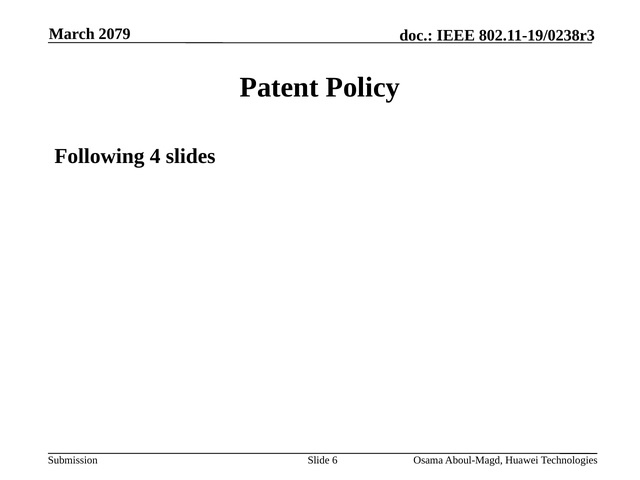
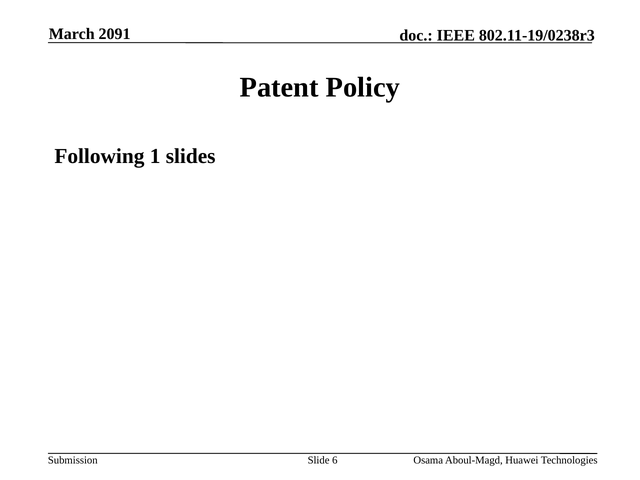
2079: 2079 -> 2091 (115, 34)
4: 4 -> 1 (155, 156)
